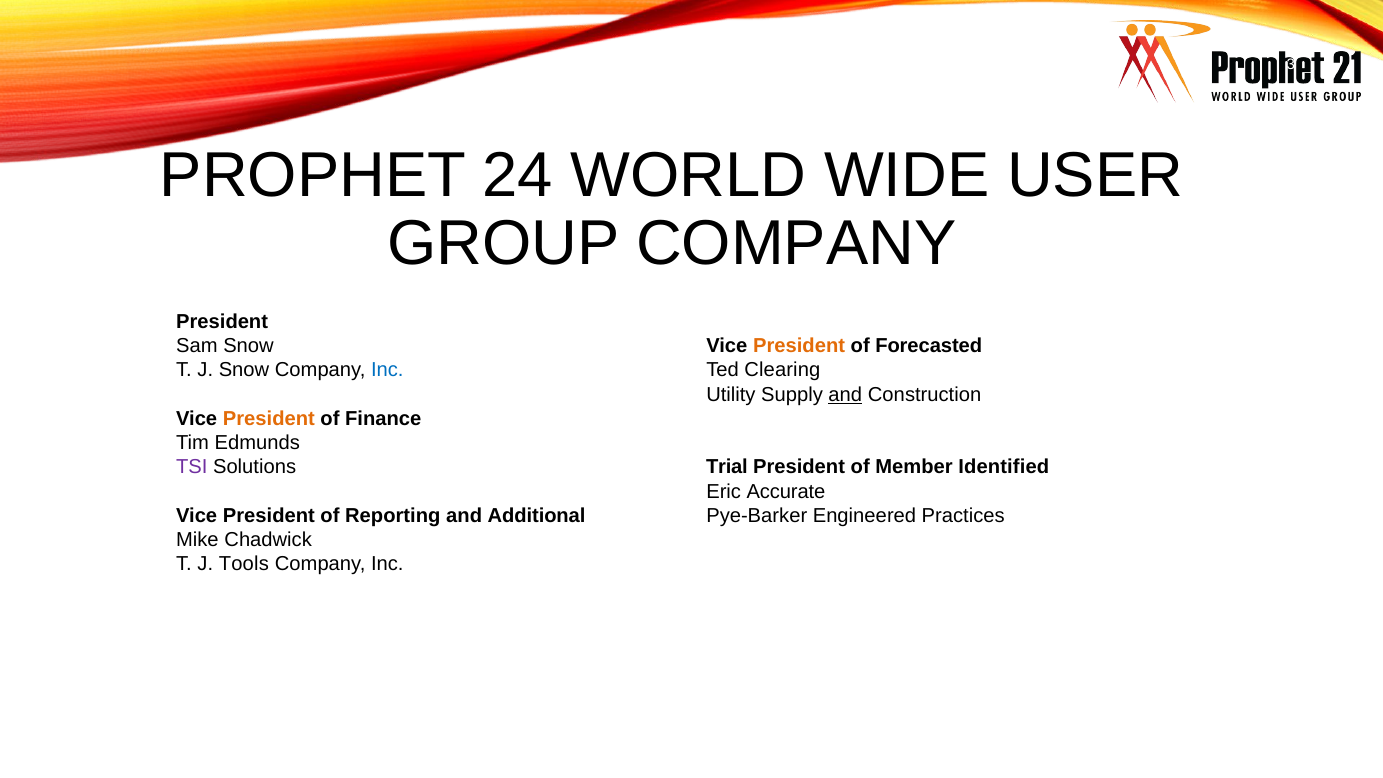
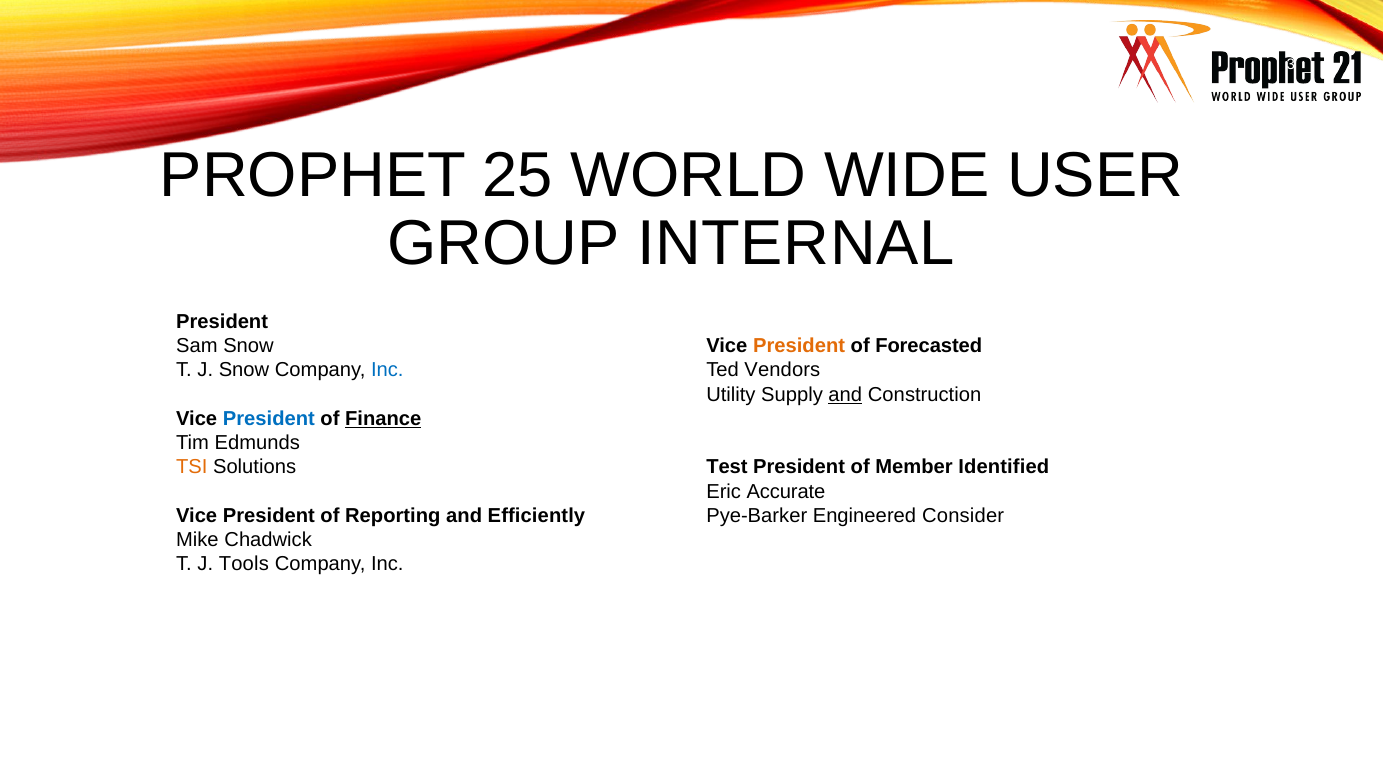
24: 24 -> 25 (518, 176)
GROUP COMPANY: COMPANY -> INTERNAL (796, 244)
Clearing: Clearing -> Vendors (782, 370)
President colour: orange -> blue (269, 419)
Finance underline: none -> present (383, 419)
TSI colour: purple -> orange (192, 467)
Trial: Trial -> Test (727, 467)
Additional: Additional -> Efficiently (536, 516)
Practices: Practices -> Consider (963, 516)
